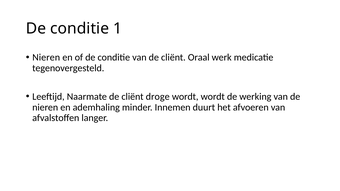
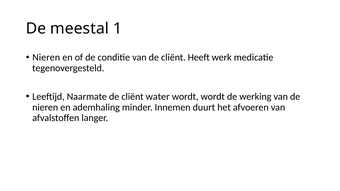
conditie: conditie -> meestal (80, 29)
Oraal: Oraal -> Heeft (199, 57)
droge: droge -> water (158, 97)
